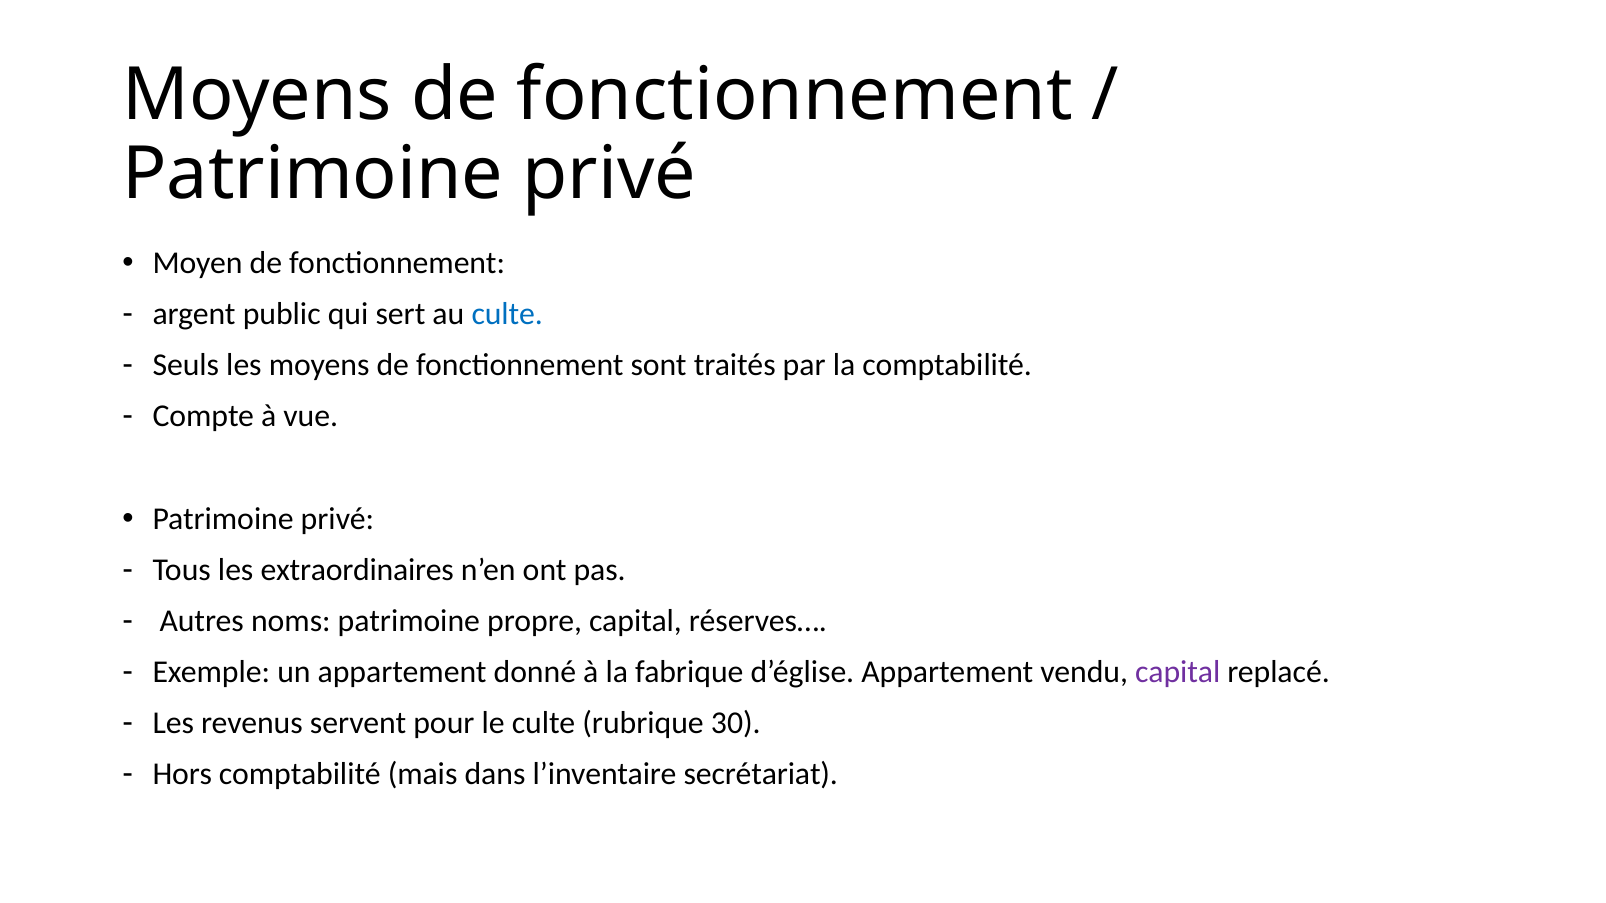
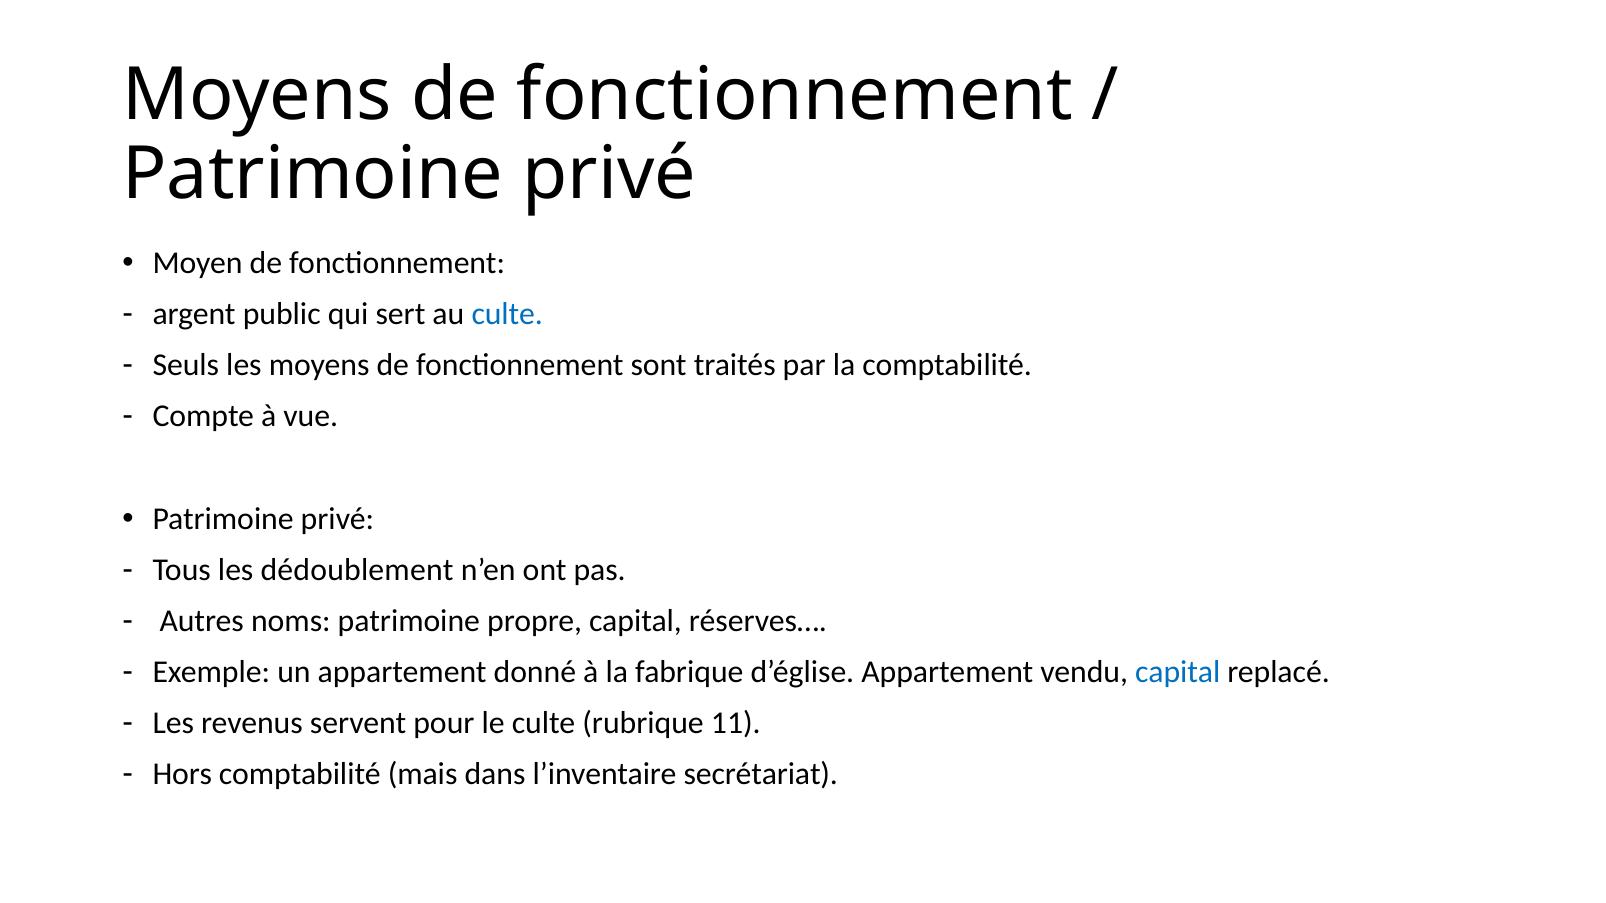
extraordinaires: extraordinaires -> dédoublement (357, 570)
capital colour: purple -> blue (1178, 672)
30: 30 -> 11 (736, 723)
